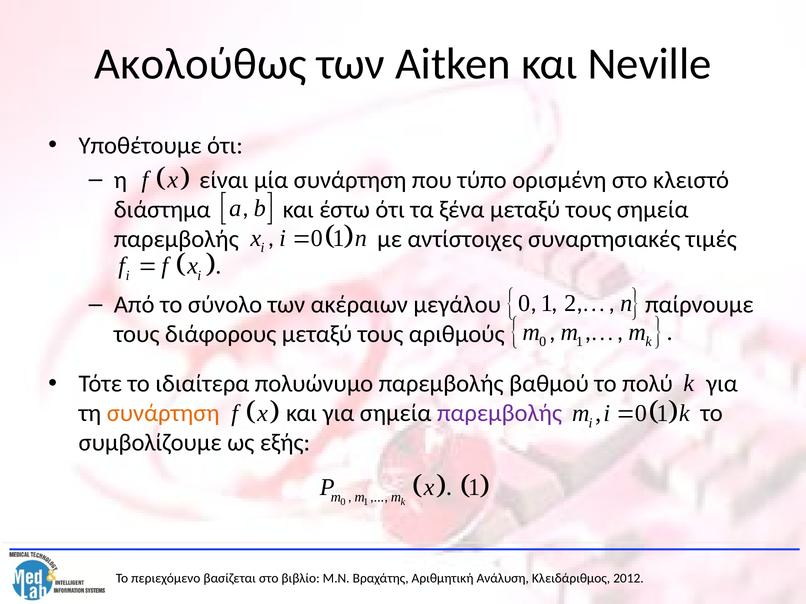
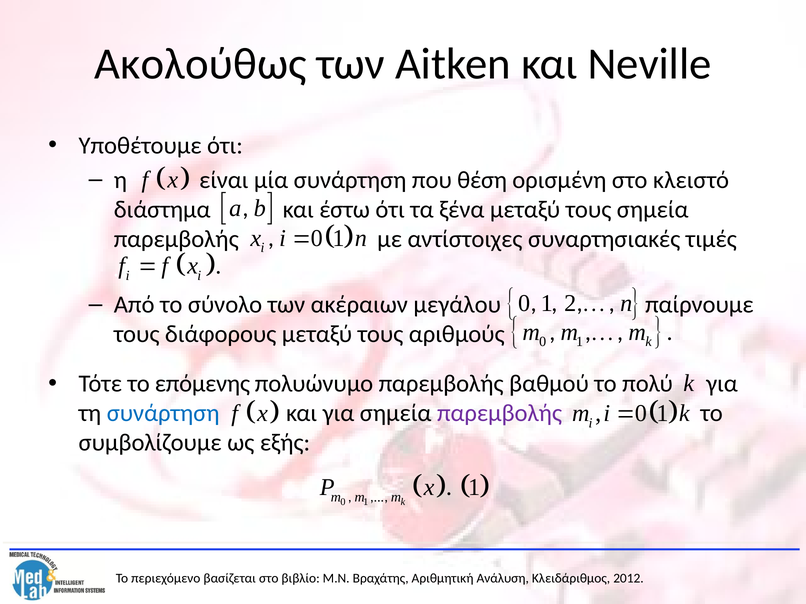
τύπο: τύπο -> θέση (482, 180)
ιδιαίτερα: ιδιαίτερα -> επόμενης (202, 384)
συνάρτηση colour: orange -> blue (163, 414)
